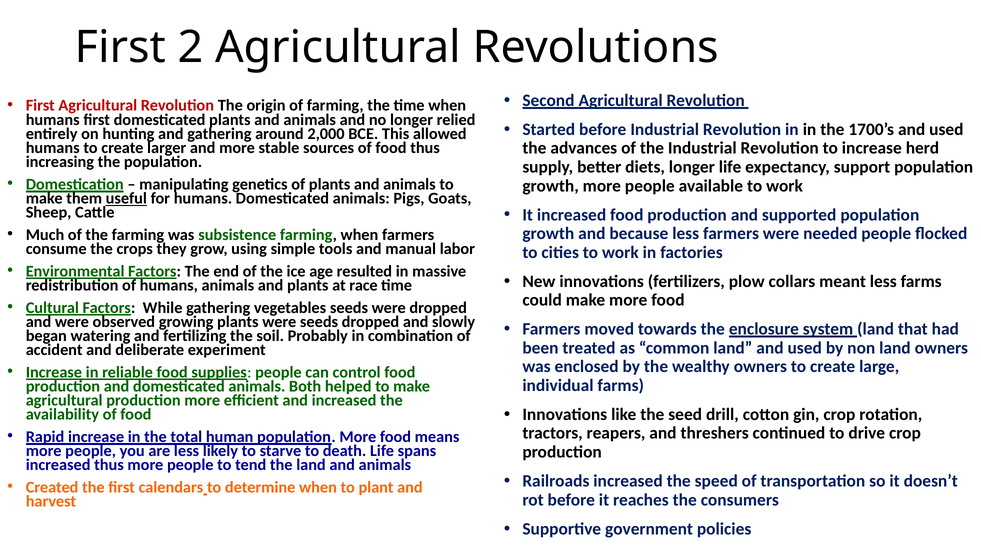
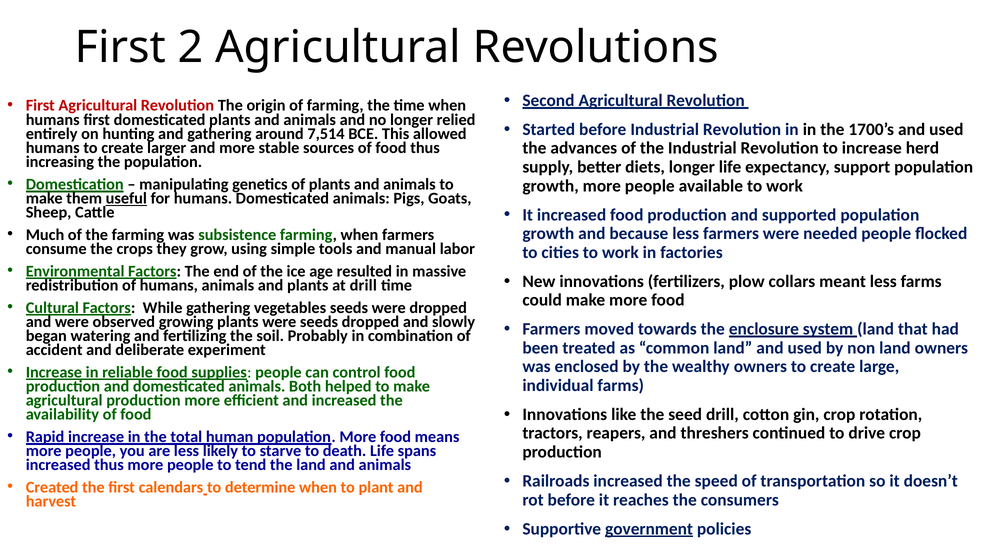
2,000: 2,000 -> 7,514 (326, 134)
at race: race -> drill (363, 285)
government underline: none -> present (649, 529)
